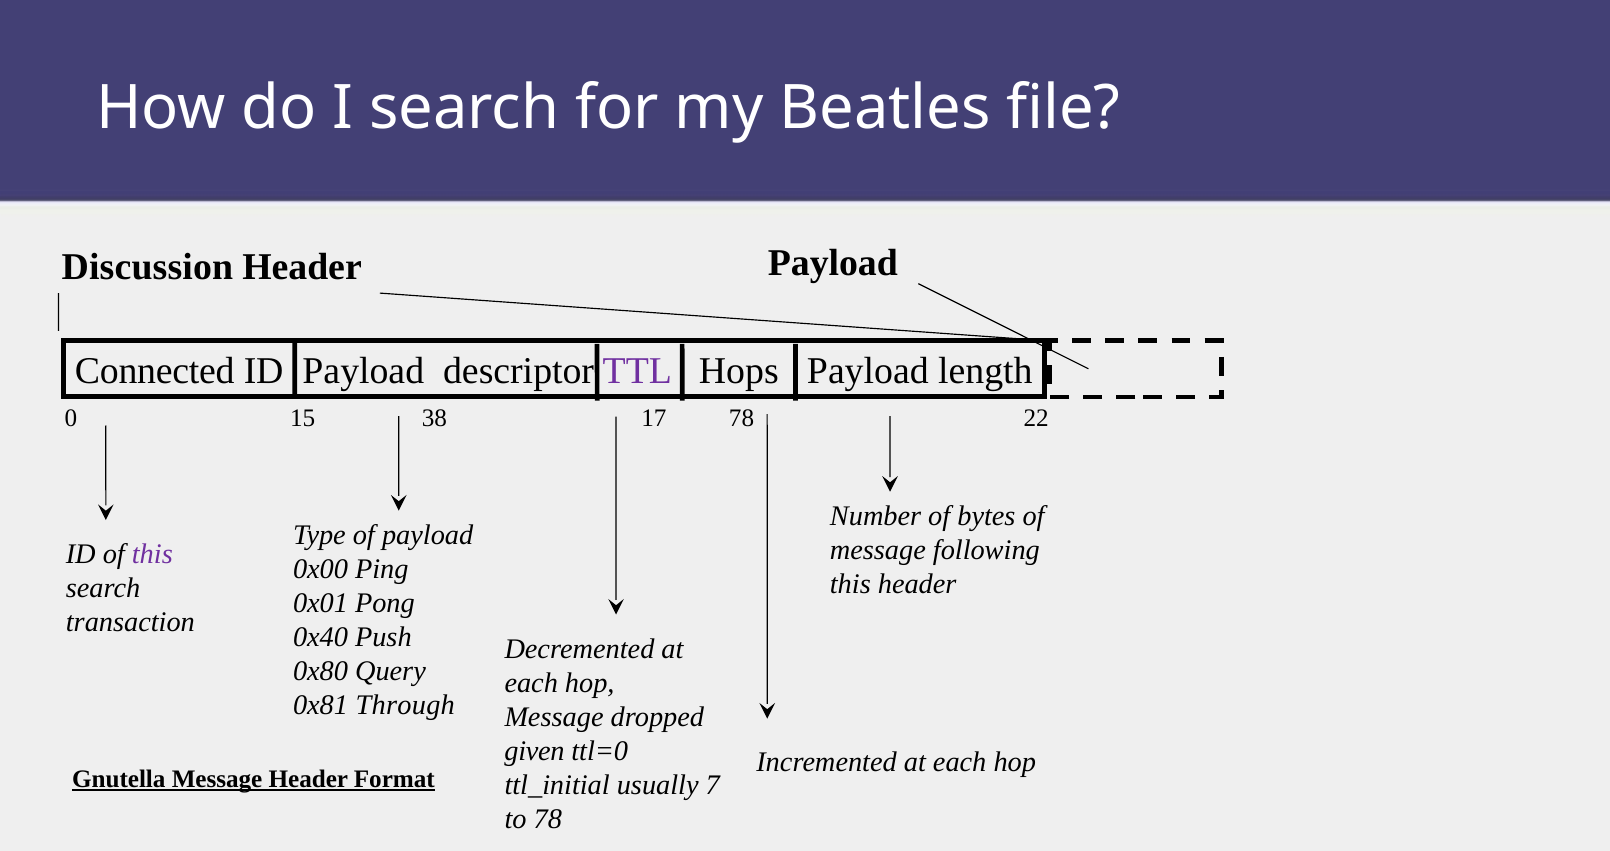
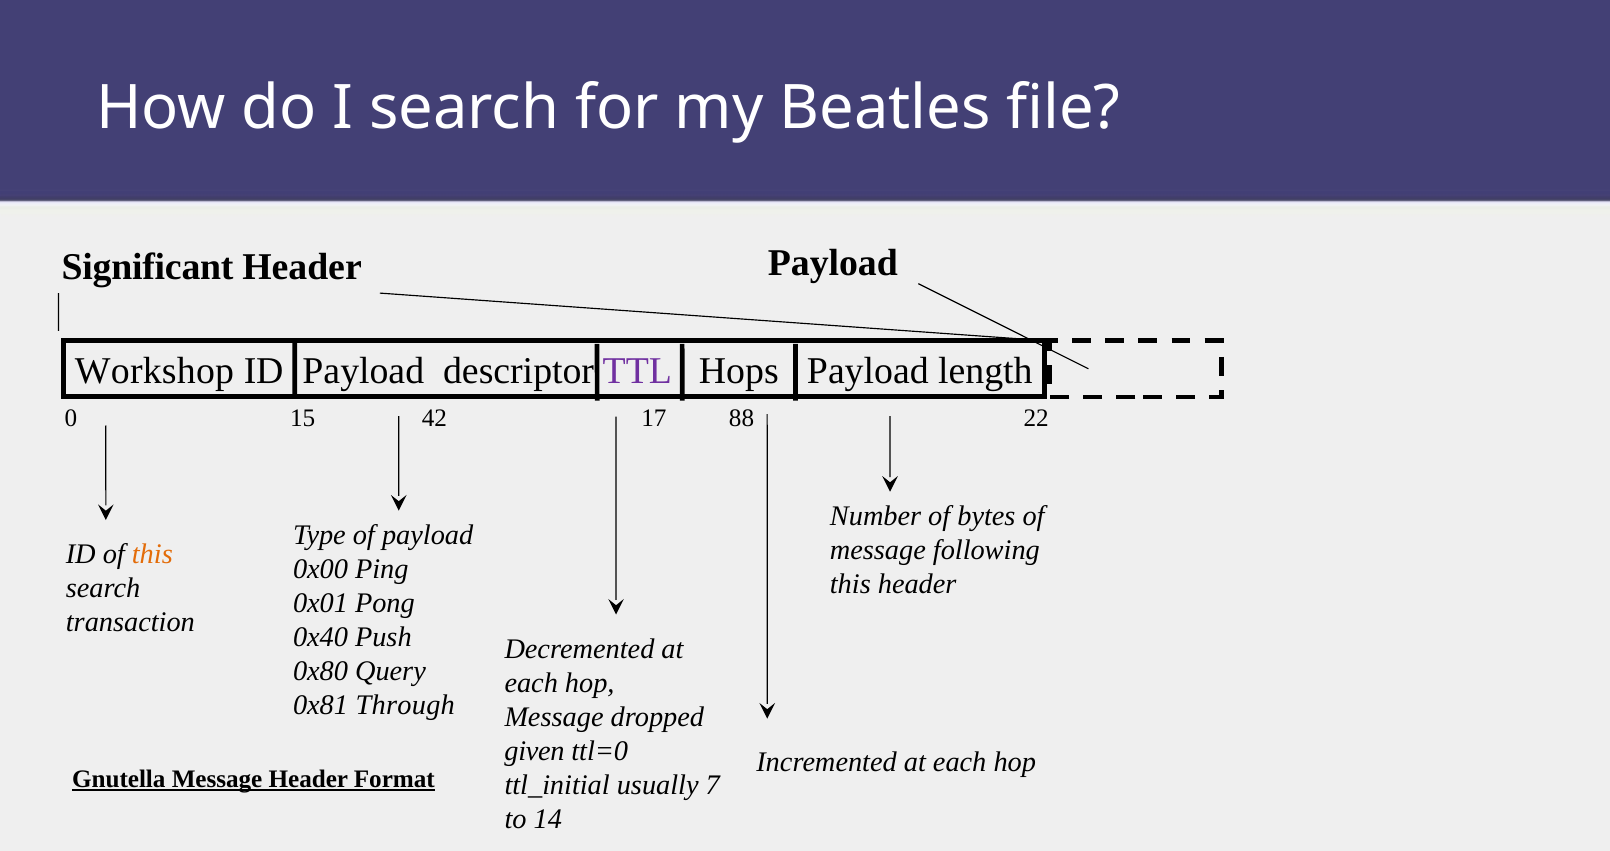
Discussion: Discussion -> Significant (148, 267)
Connected: Connected -> Workshop (155, 371)
38: 38 -> 42 (434, 418)
17 78: 78 -> 88 (742, 418)
this colour: purple -> orange (152, 554)
to 78: 78 -> 14 (548, 818)
